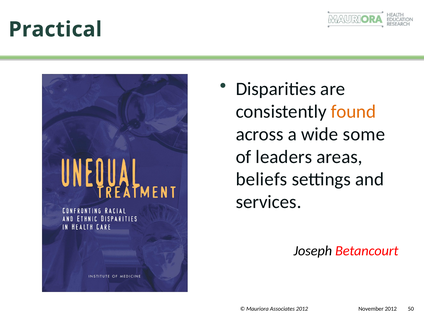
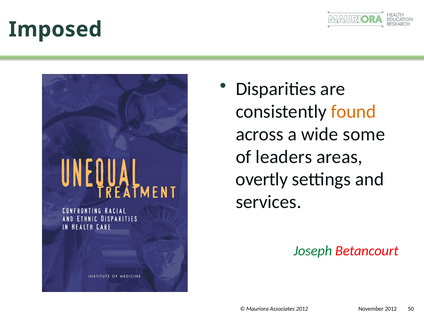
Practical: Practical -> Imposed (55, 29)
beliefs: beliefs -> overtly (262, 179)
Joseph colour: black -> green (313, 251)
